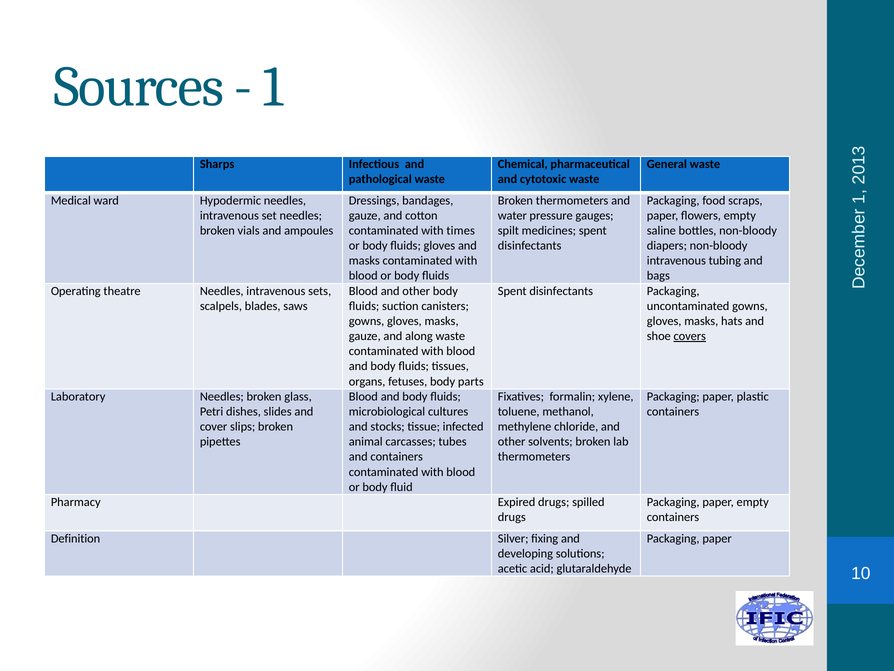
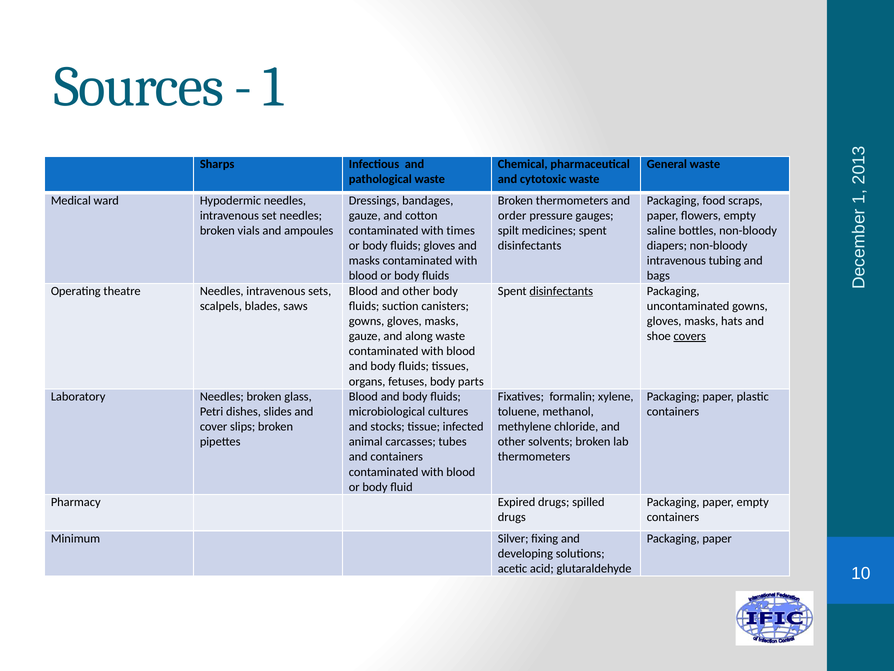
water: water -> order (512, 215)
disinfectants underline: none -> present (561, 291)
Definition: Definition -> Minimum (76, 538)
